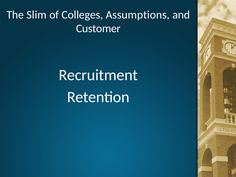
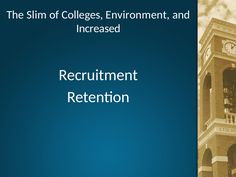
Assumptions: Assumptions -> Environment (138, 15)
Customer: Customer -> Increased (98, 29)
